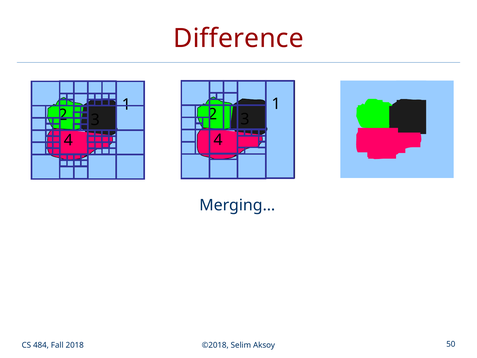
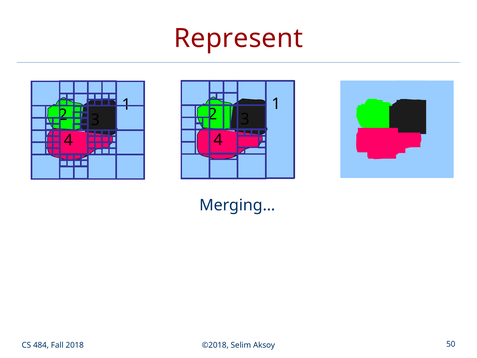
Difference: Difference -> Represent (238, 38)
